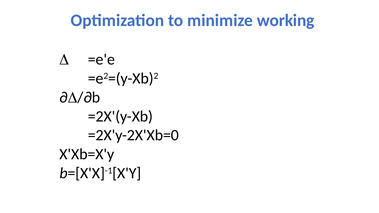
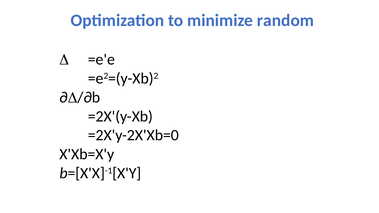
working: working -> random (285, 20)
